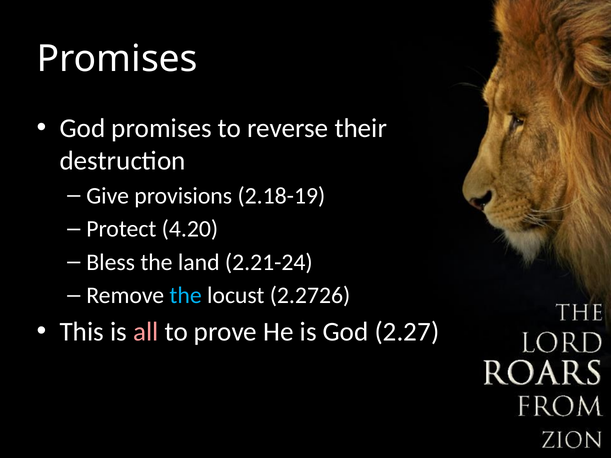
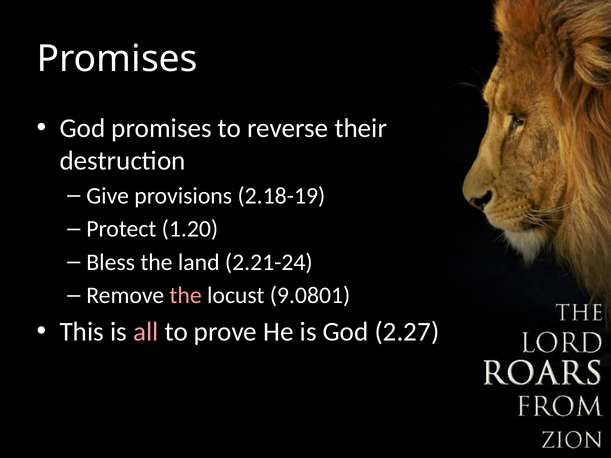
4.20: 4.20 -> 1.20 (190, 229)
the colour: light blue -> pink (186, 296)
2.2726: 2.2726 -> 9.0801 (310, 296)
